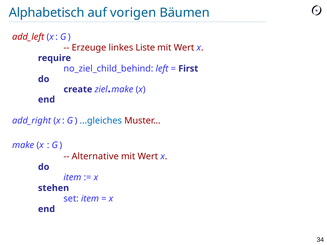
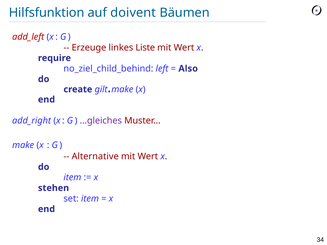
Alphabetisch: Alphabetisch -> Hilfsfunktion (47, 13)
vorigen: vorigen -> doivent (133, 13)
First: First -> Also (188, 69)
ziel: ziel -> gilt (101, 89)
...gleiches colour: blue -> purple (101, 121)
